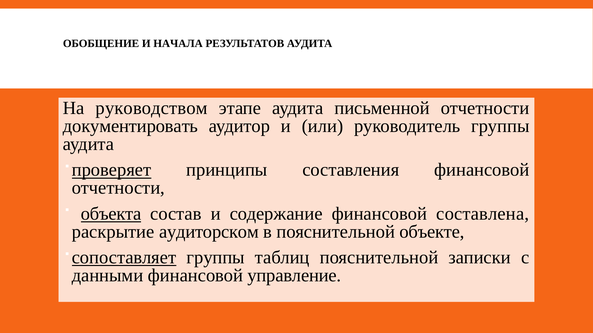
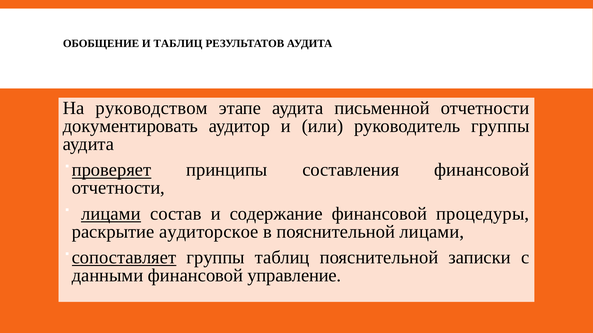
И НАЧАЛА: НАЧАЛА -> ТАБЛИЦ (178, 44)
объекта: объекта -> лицами (111, 214)
составлена: составлена -> процедуры (483, 214)
аудиторском: аудиторском -> аудиторское (209, 232)
пояснительной объекте: объекте -> лицами (432, 232)
